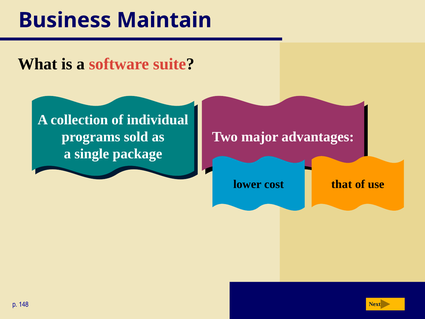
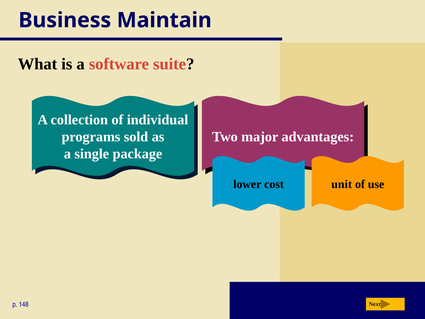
that: that -> unit (342, 184)
